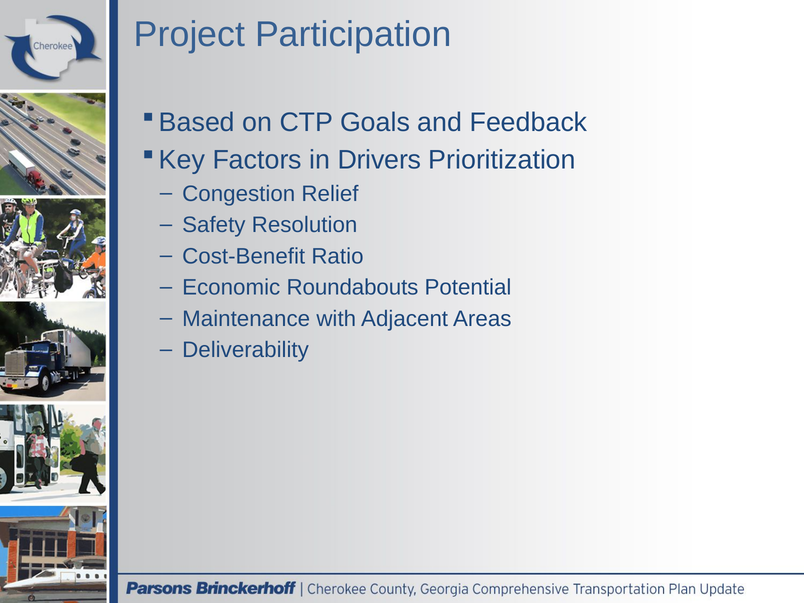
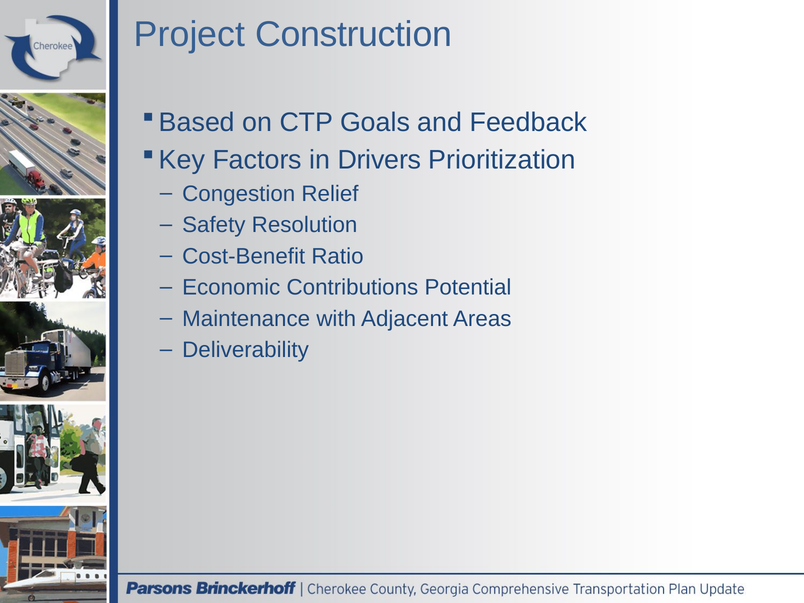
Participation: Participation -> Construction (354, 35)
Roundabouts: Roundabouts -> Contributions (352, 287)
